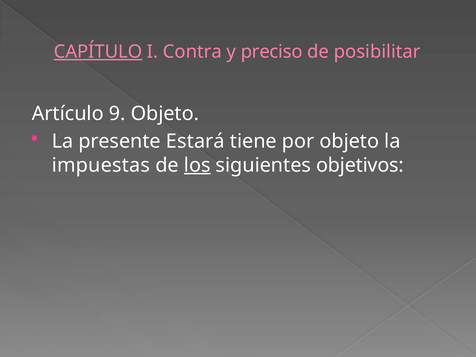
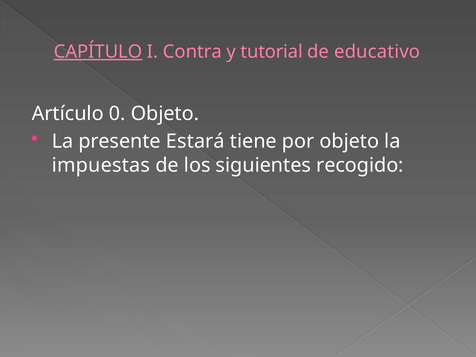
preciso: preciso -> tutorial (272, 52)
posibilitar: posibilitar -> educativo (377, 52)
9: 9 -> 0 (117, 114)
los underline: present -> none (197, 165)
objetivos: objetivos -> recogido (360, 165)
